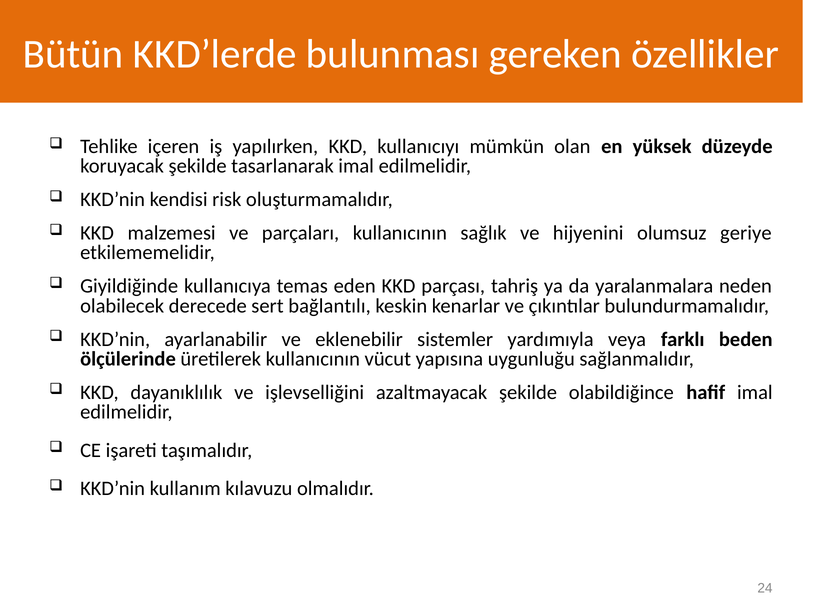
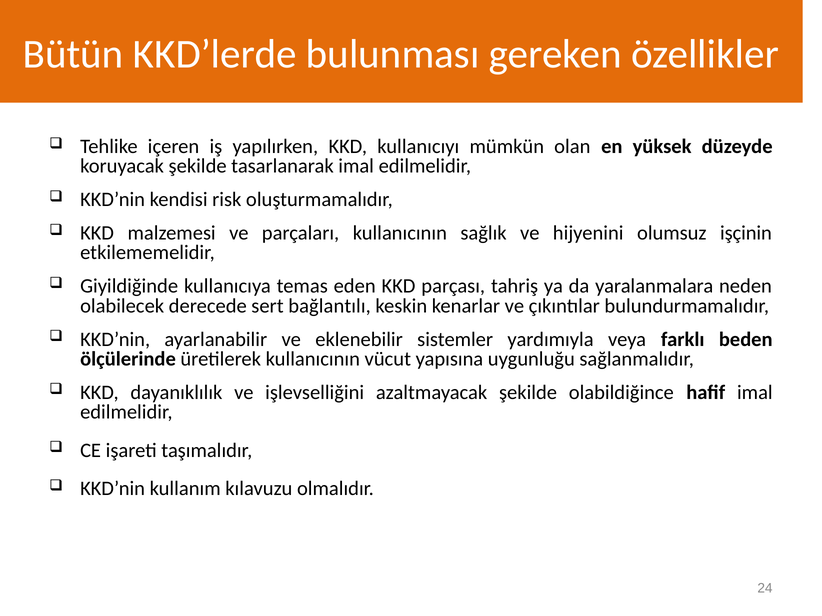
geriye: geriye -> işçinin (746, 233)
